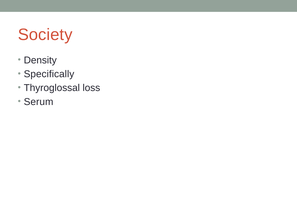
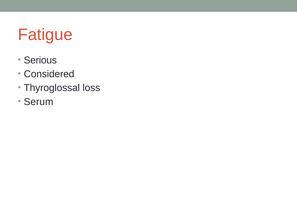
Society: Society -> Fatigue (45, 35)
Density: Density -> Serious (40, 60)
Specifically: Specifically -> Considered (49, 74)
